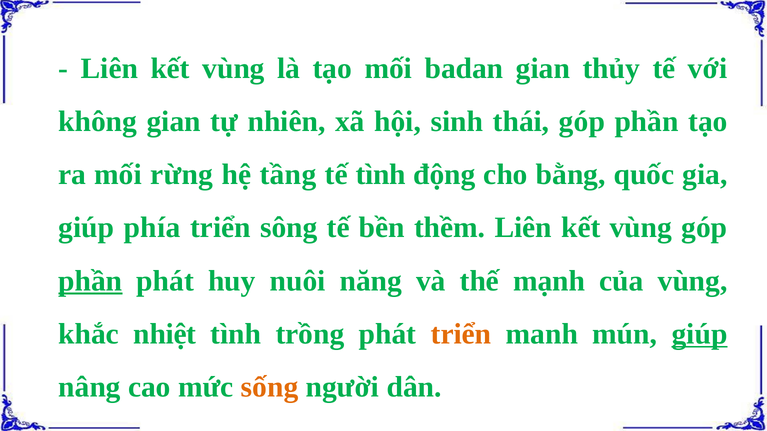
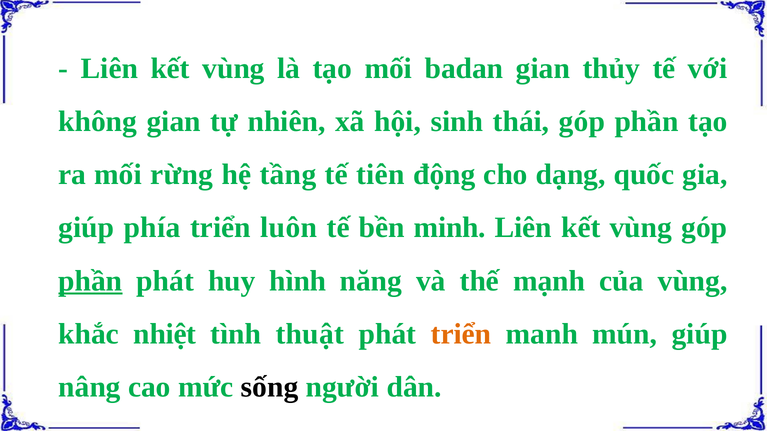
tế tình: tình -> tiên (380, 175)
bằng: bằng -> dạng (571, 175)
sông: sông -> luôn (289, 228)
thềm: thềm -> minh (450, 228)
nuôi: nuôi -> hình (298, 281)
trồng: trồng -> thuật (310, 334)
giúp underline: present -> none (700, 334)
sống colour: orange -> black (270, 388)
